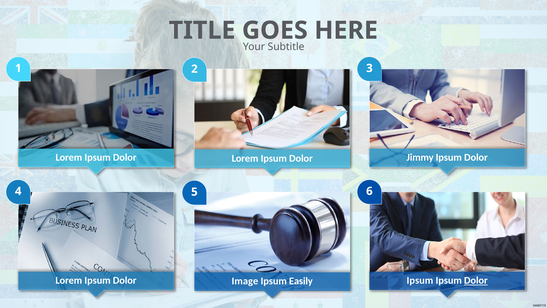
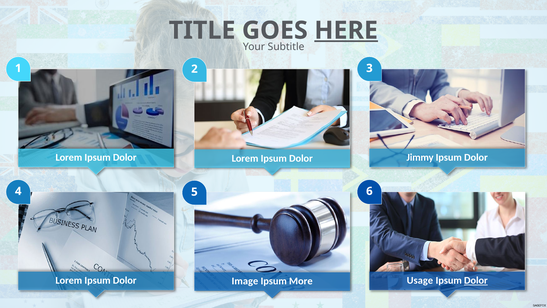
HERE underline: none -> present (346, 30)
Ipsum: Ipsum -> Usage (420, 280)
Easily: Easily -> More (301, 281)
